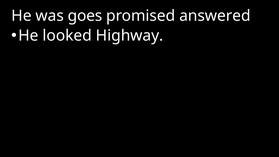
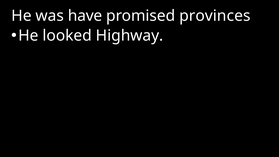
goes: goes -> have (85, 16)
answered: answered -> provinces (215, 16)
